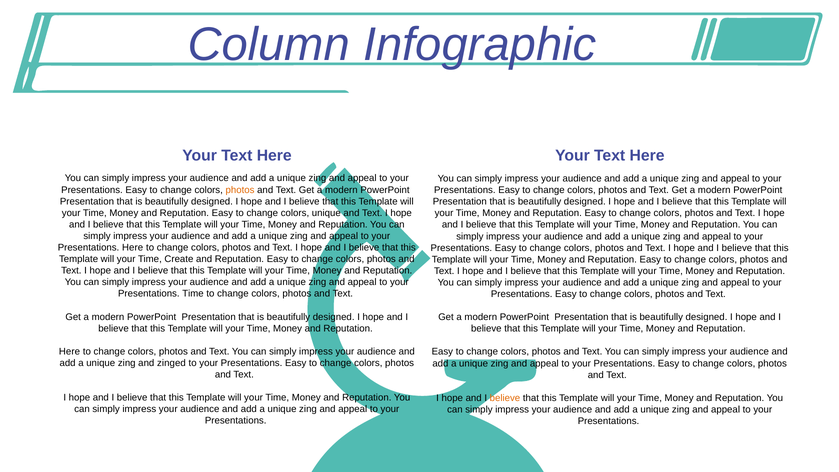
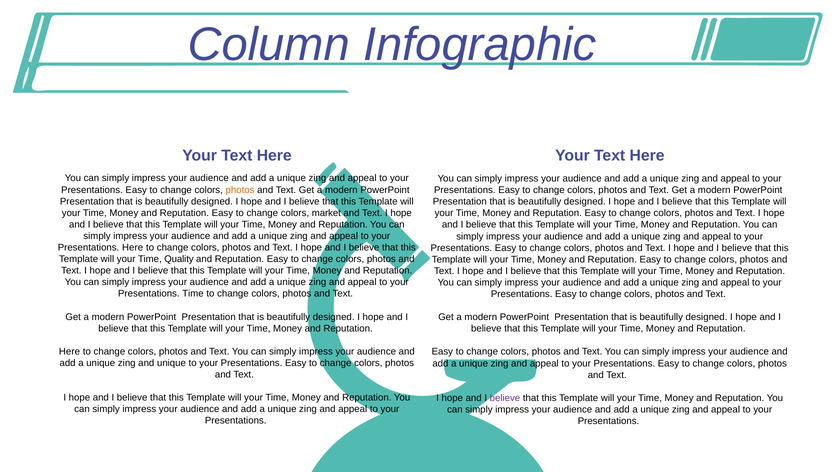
colors unique: unique -> market (326, 213)
Create: Create -> Quality (179, 259)
and zinged: zinged -> unique (171, 363)
believe colour: orange -> purple (505, 398)
